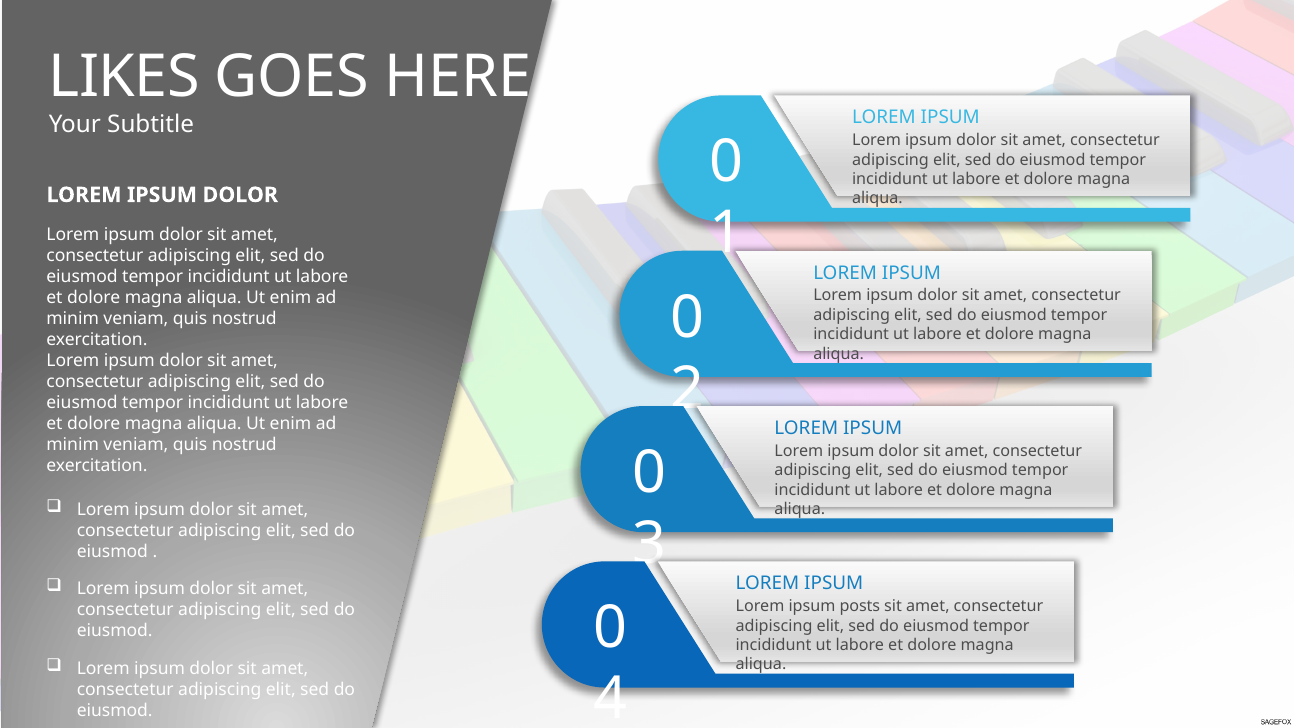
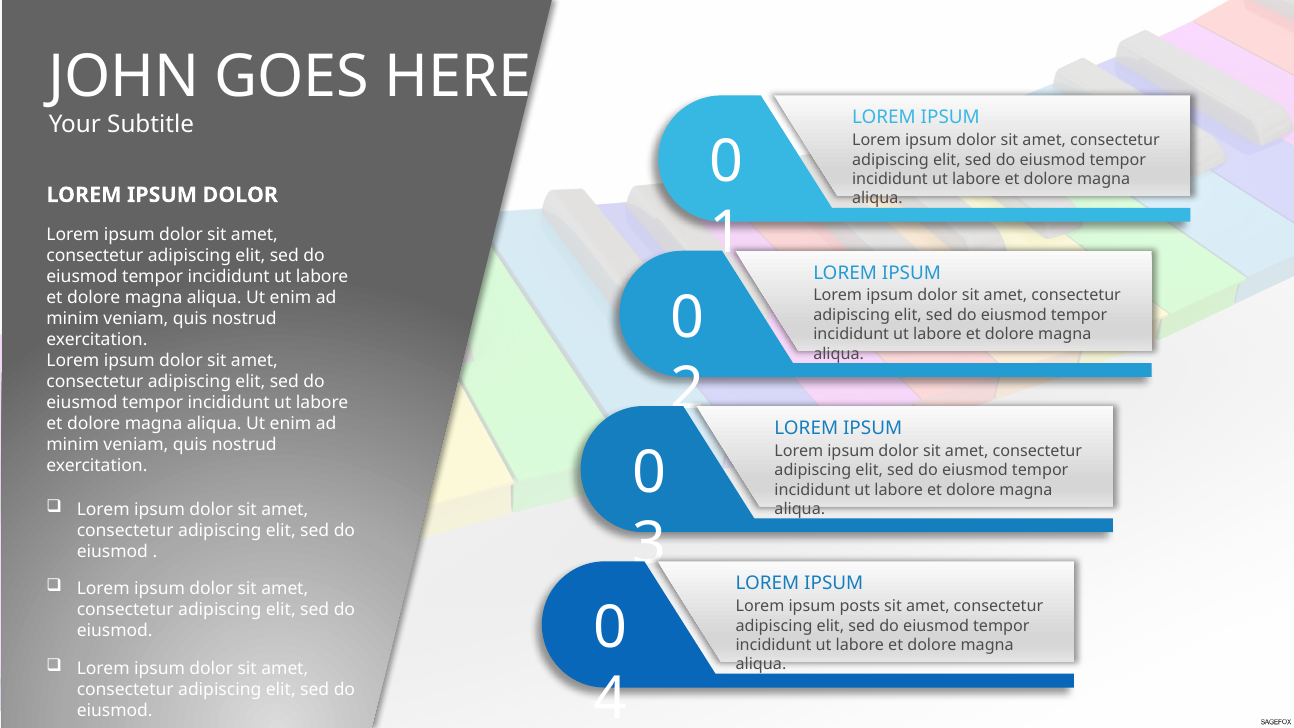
LIKES: LIKES -> JOHN (124, 77)
